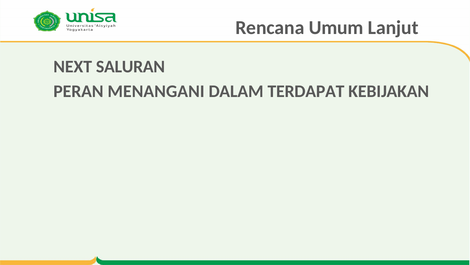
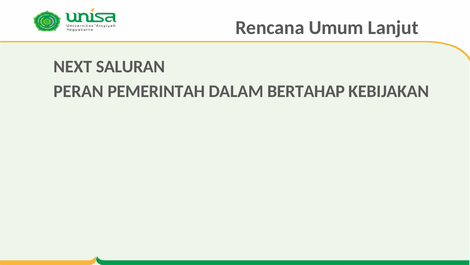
MENANGANI: MENANGANI -> PEMERINTAH (156, 91)
TERDAPAT: TERDAPAT -> BERTAHAP (306, 91)
